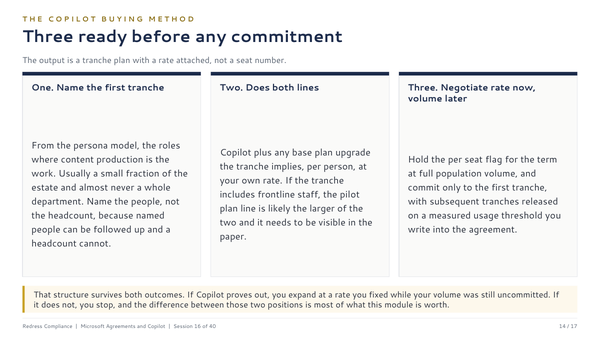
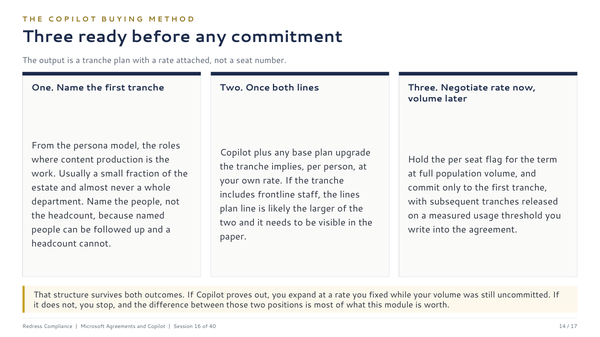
Two Does: Does -> Once (258, 88)
the pilot: pilot -> lines (350, 195)
